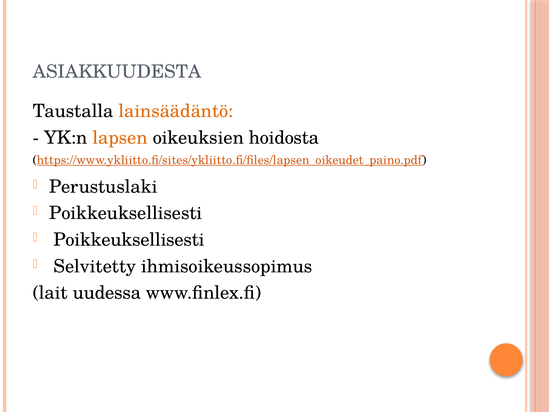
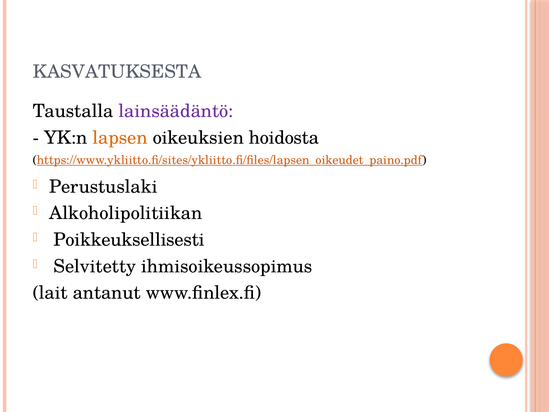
ASIAKKUUDESTA: ASIAKKUUDESTA -> KASVATUKSESTA (117, 72)
lainsäädäntö colour: orange -> purple (176, 111)
Poikkeuksellisesti: Poikkeuksellisesti -> Alkoholipolitiikan (126, 213)
uudessa: uudessa -> antanut (107, 293)
